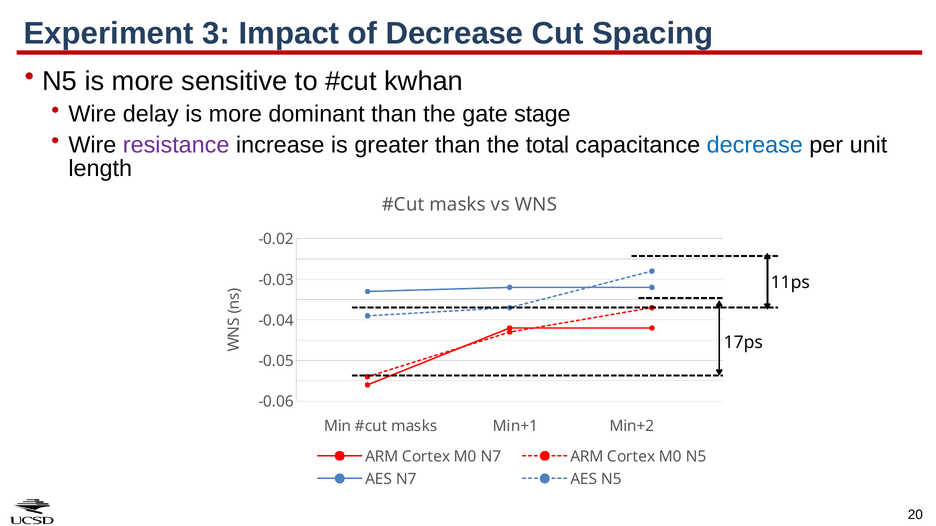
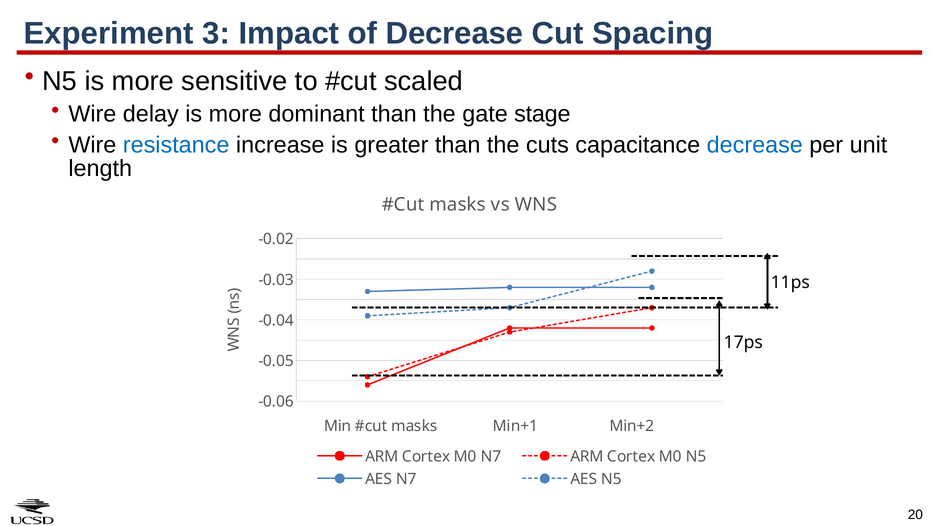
kwhan: kwhan -> scaled (424, 81)
resistance colour: purple -> blue (176, 145)
total: total -> cuts (547, 145)
